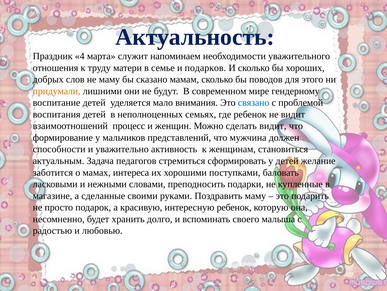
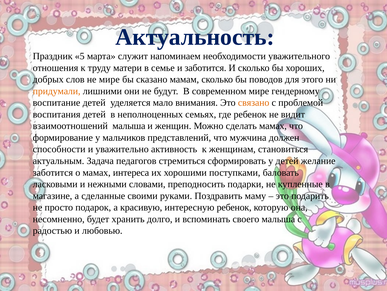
4: 4 -> 5 (80, 56)
и подарков: подарков -> заботится (205, 68)
не маму: маму -> мире (109, 79)
связано colour: blue -> orange (254, 102)
взаимоотношений процесс: процесс -> малыша (129, 126)
сделать видит: видит -> мамах (273, 126)
